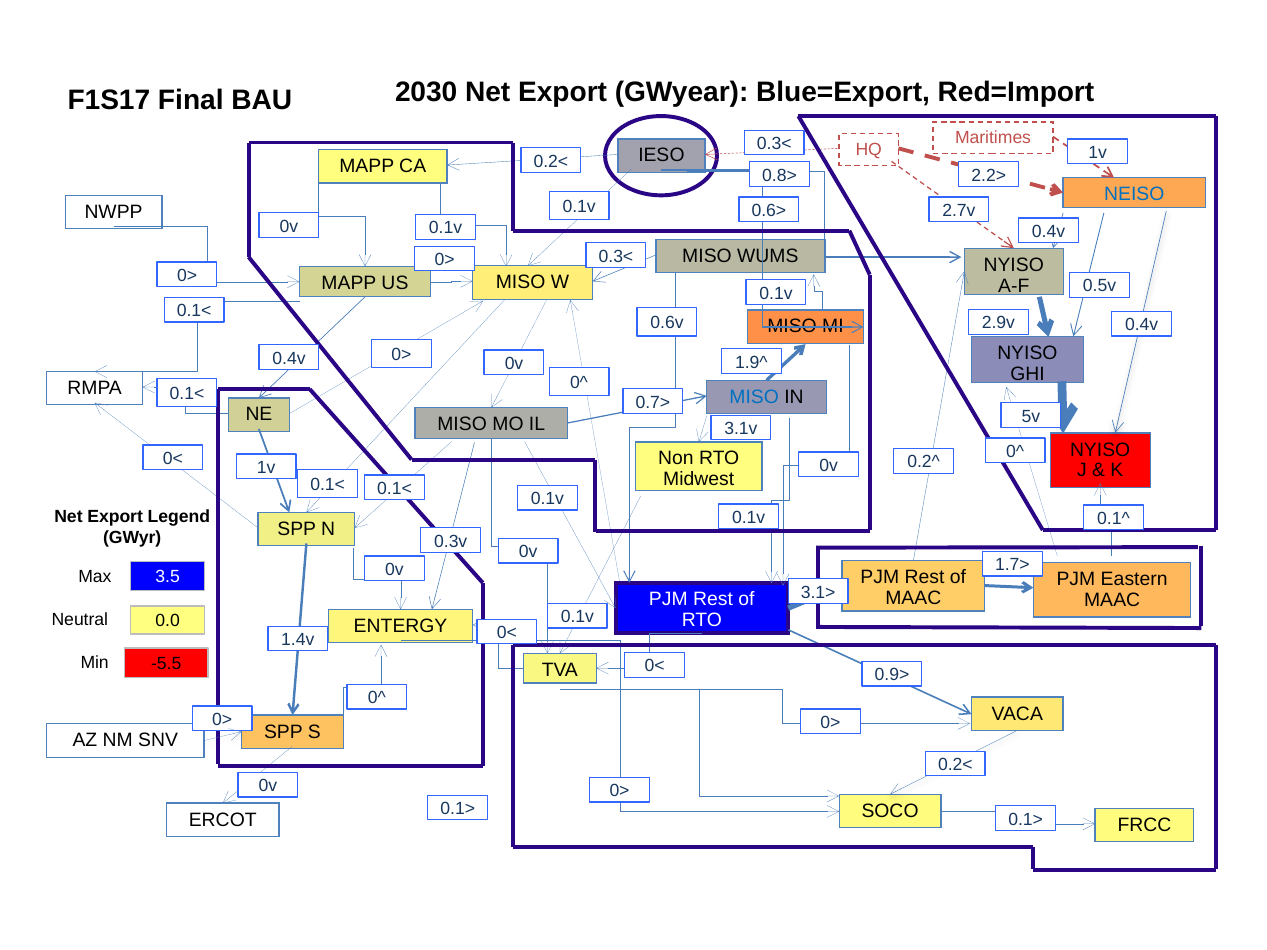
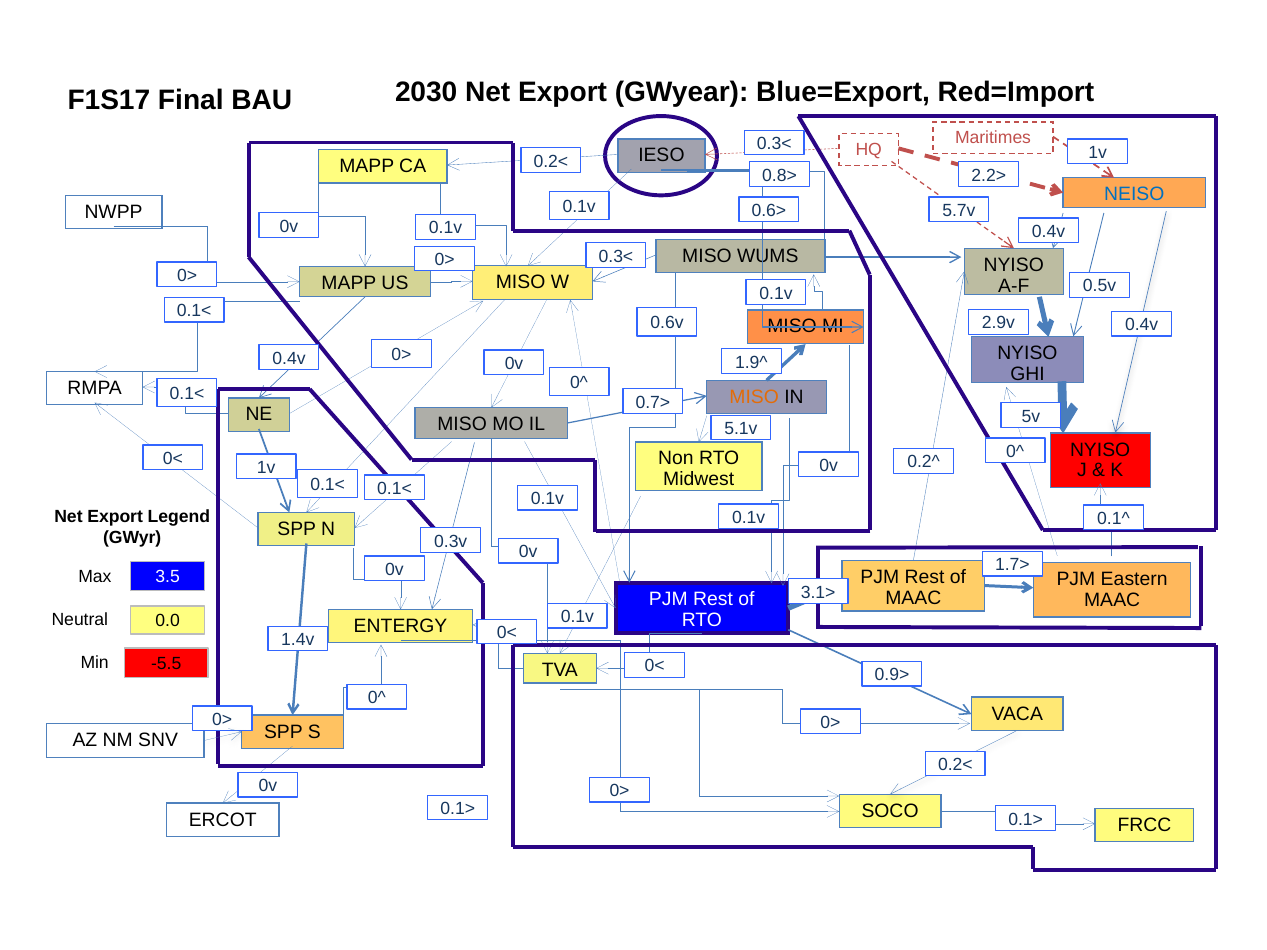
2.7v: 2.7v -> 5.7v (959, 211)
MISO colour: blue -> orange (754, 397)
3.1v: 3.1v -> 5.1v (741, 429)
